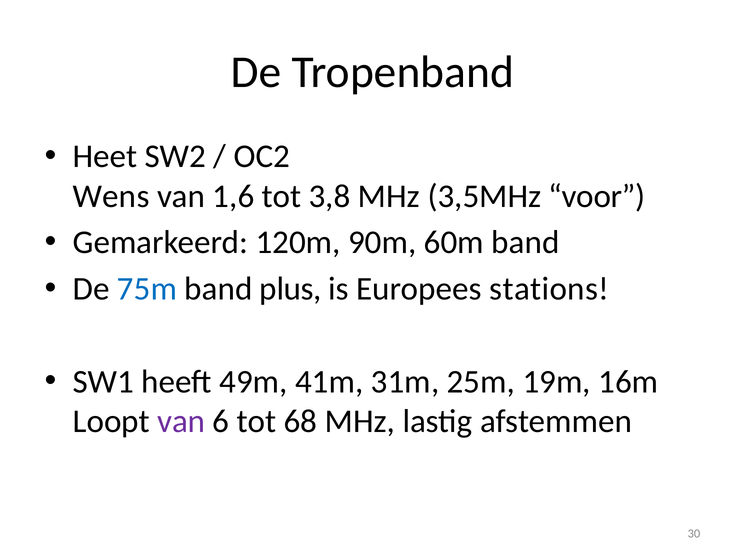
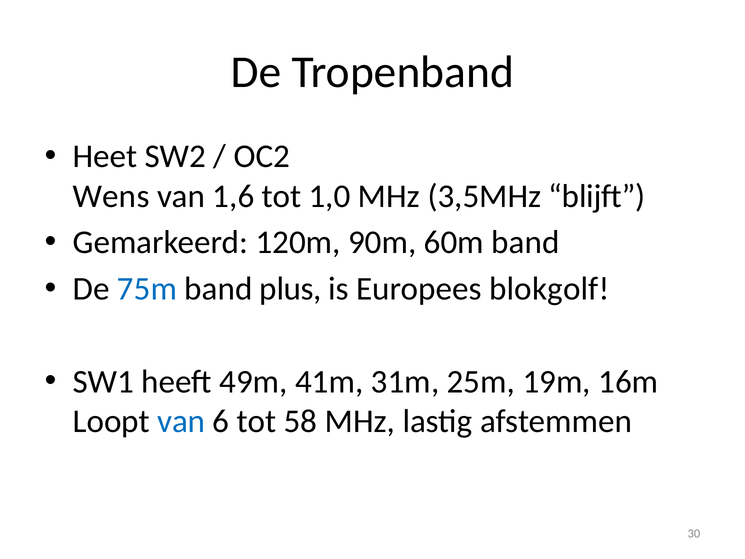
3,8: 3,8 -> 1,0 (330, 196)
voor: voor -> blijft (597, 196)
stations: stations -> blokgolf (549, 289)
van colour: purple -> blue (181, 421)
68: 68 -> 58 (300, 421)
